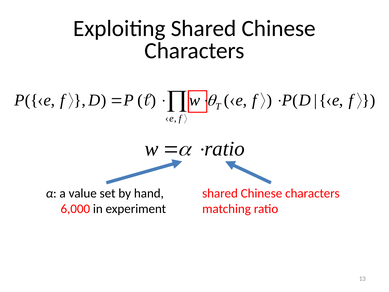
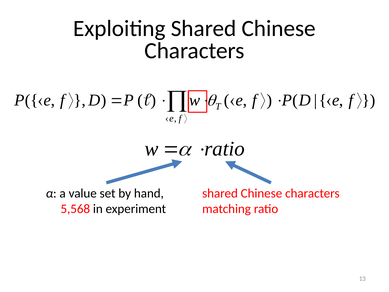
6,000: 6,000 -> 5,568 (75, 209)
